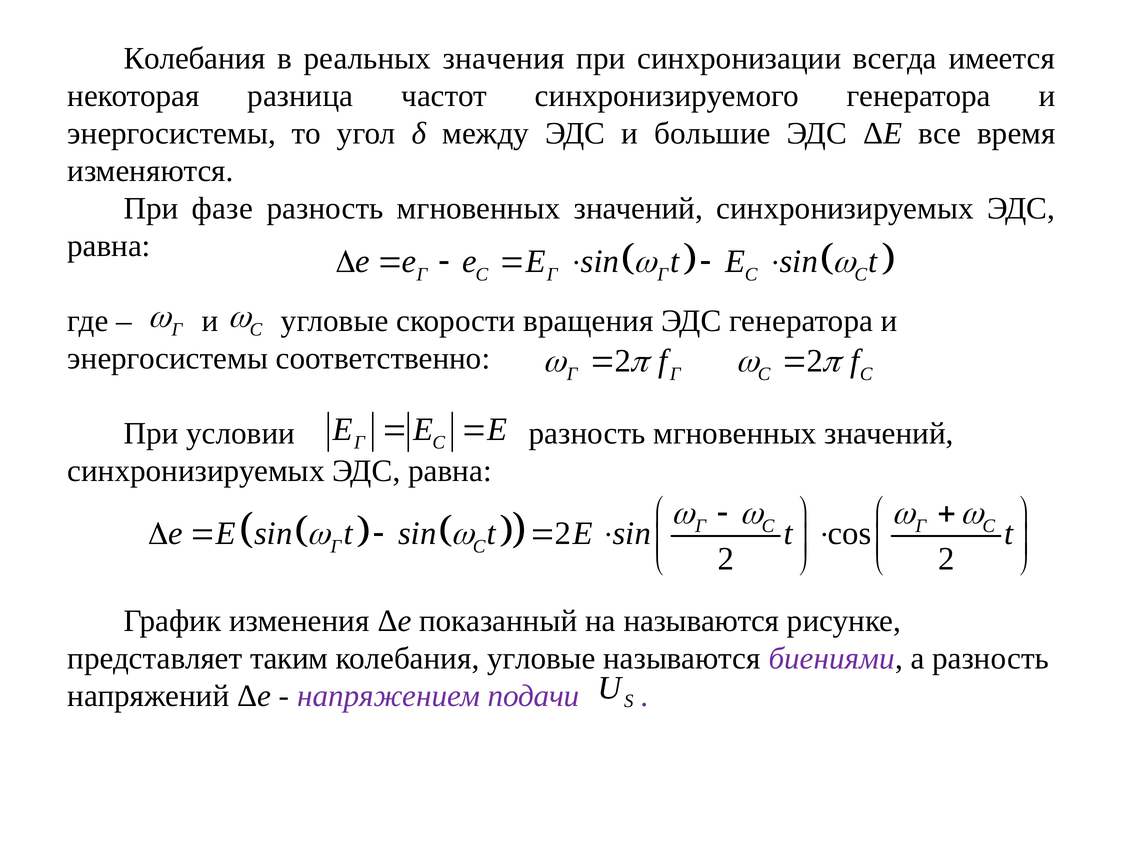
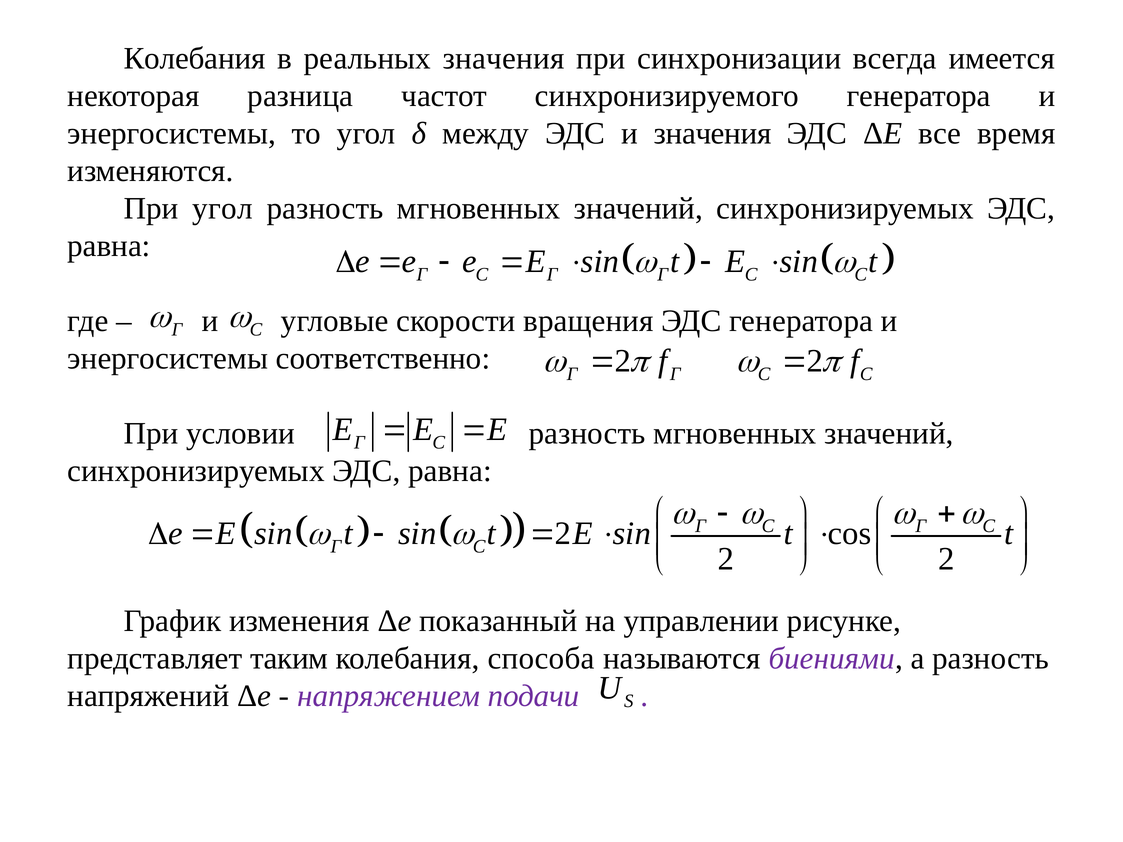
и большие: большие -> значения (713, 134)
При фазе: фазе -> угол (222, 209)
на называются: называются -> управлении (701, 621)
колебания угловые: угловые -> способа (541, 658)
